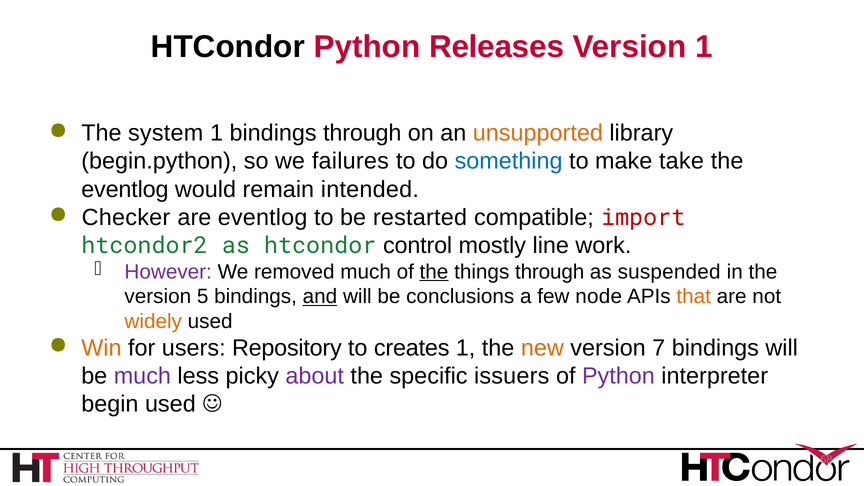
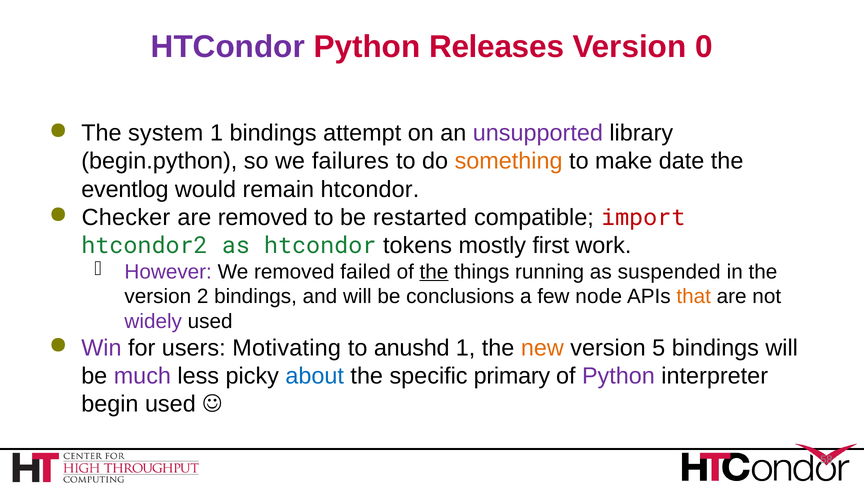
HTCondor colour: black -> purple (228, 47)
Version 1: 1 -> 0 (704, 47)
bindings through: through -> attempt (362, 133)
unsupported colour: orange -> purple (538, 133)
something colour: blue -> orange (509, 161)
take: take -> date (682, 161)
remain intended: intended -> htcondor (370, 189)
are eventlog: eventlog -> removed (263, 217)
control: control -> tokens (418, 245)
line: line -> first (551, 245)
removed much: much -> failed (366, 272)
things through: through -> running (550, 272)
5: 5 -> 2 (203, 297)
and underline: present -> none (320, 297)
widely colour: orange -> purple (153, 321)
Win colour: orange -> purple (101, 348)
Repository: Repository -> Motivating (287, 348)
creates: creates -> anushd (412, 348)
7: 7 -> 5 (659, 348)
about colour: purple -> blue (315, 376)
issuers: issuers -> primary (512, 376)
